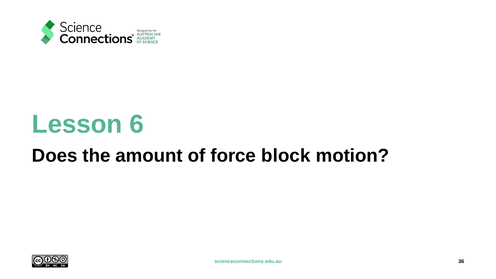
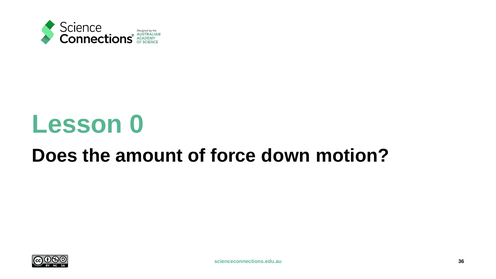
6: 6 -> 0 (137, 124)
block: block -> down (286, 156)
